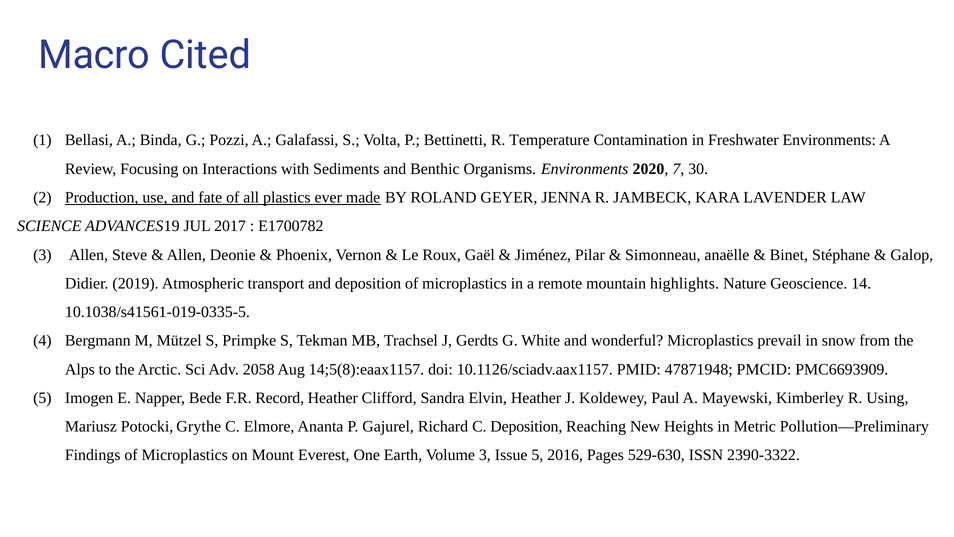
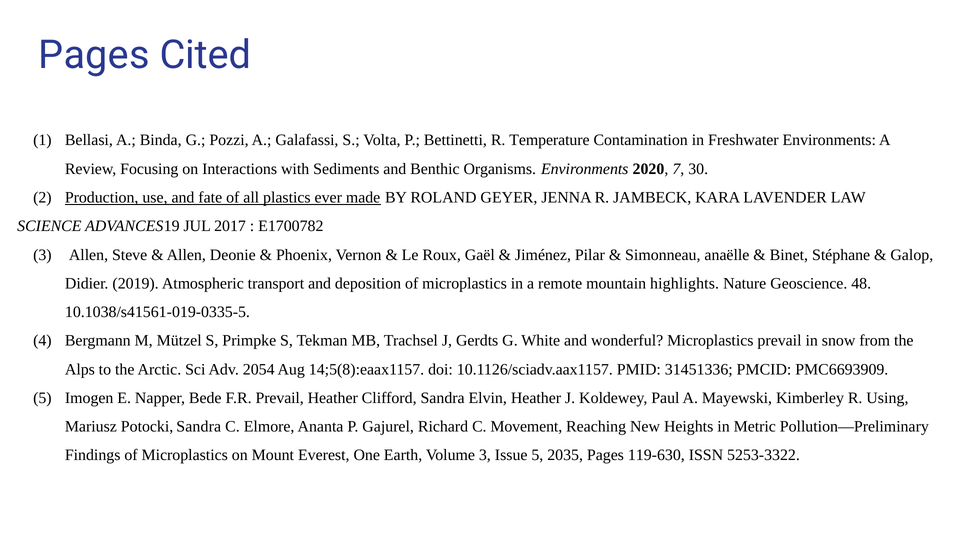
Macro: Macro -> Pages (94, 55)
14: 14 -> 48 (861, 283)
2058: 2058 -> 2054 (259, 369)
47871948: 47871948 -> 31451336 (699, 369)
F.R Record: Record -> Prevail (280, 398)
Potocki Grythe: Grythe -> Sandra (199, 426)
C Deposition: Deposition -> Movement (526, 426)
2016: 2016 -> 2035 (565, 455)
529-630: 529-630 -> 119-630 (656, 455)
2390-3322: 2390-3322 -> 5253-3322 (763, 455)
